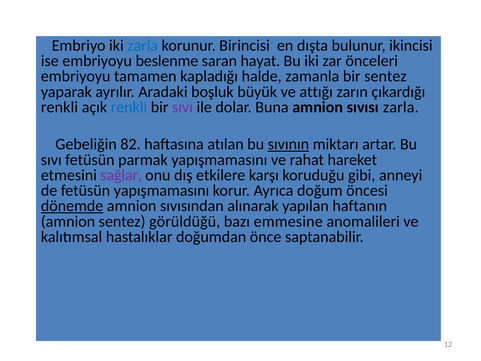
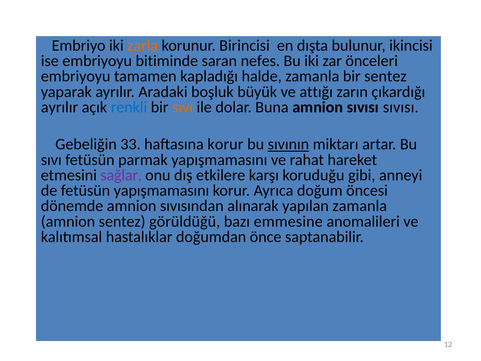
zarla colour: blue -> orange (143, 45)
beslenme: beslenme -> bitiminde (167, 61)
hayat: hayat -> nefes (260, 61)
renkli: renkli -> ayrılır (60, 107)
sıvı colour: purple -> orange (182, 107)
sıvısı zarla: zarla -> sıvısı (401, 107)
82: 82 -> 33 (131, 144)
haftasına atılan: atılan -> korur (225, 144)
dönemde underline: present -> none (72, 206)
yapılan haftanın: haftanın -> zamanla (360, 206)
